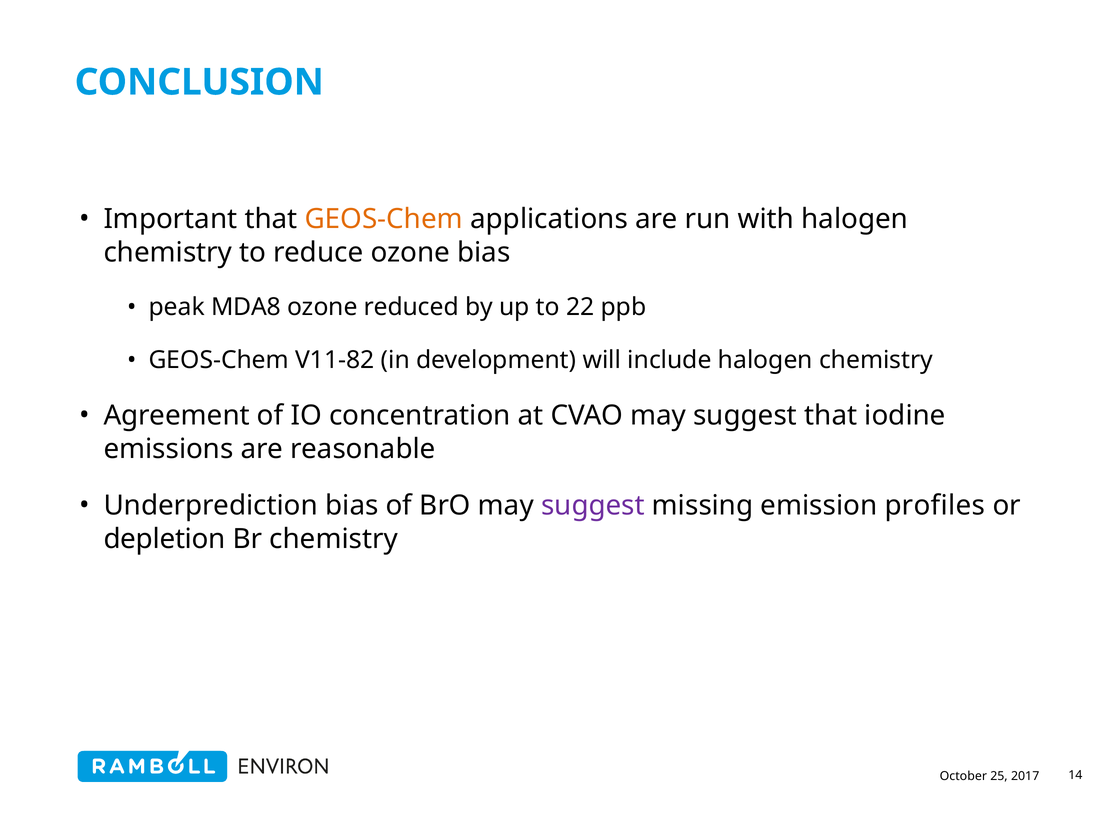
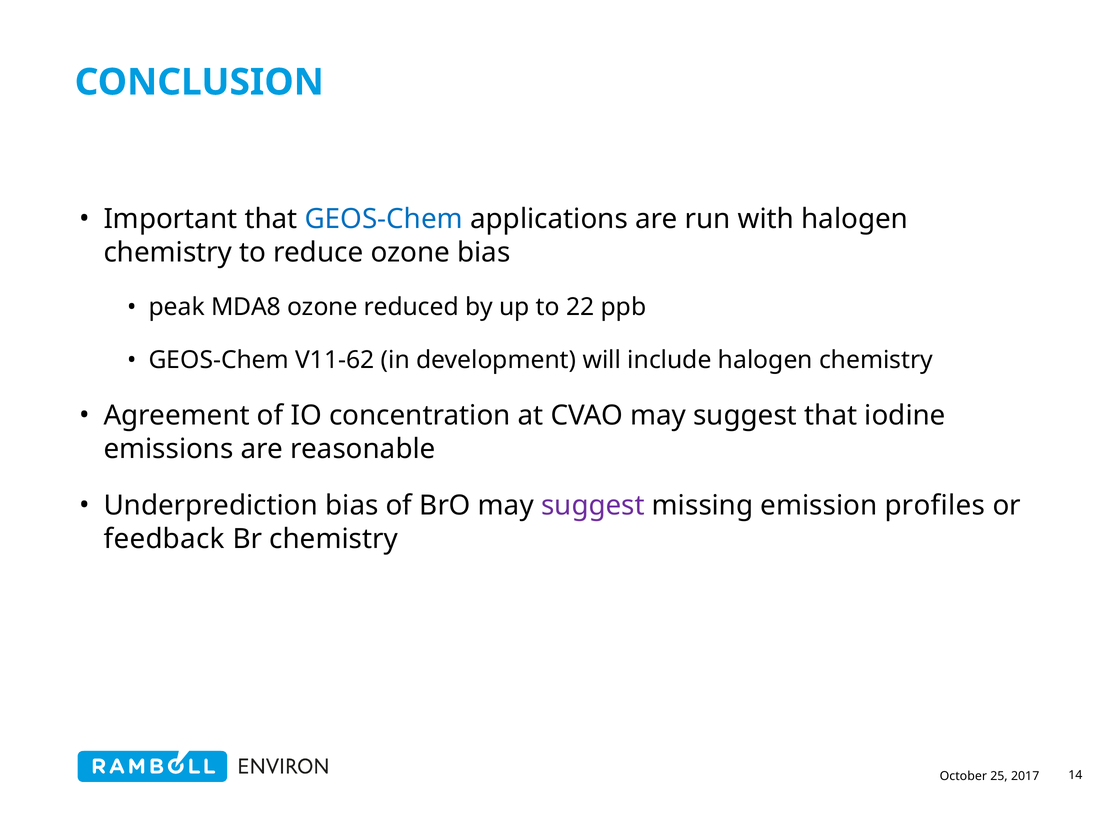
GEOS-Chem colour: orange -> blue (384, 219)
V11-82: V11-82 -> V11-62 (335, 360)
depletion: depletion -> feedback (164, 539)
